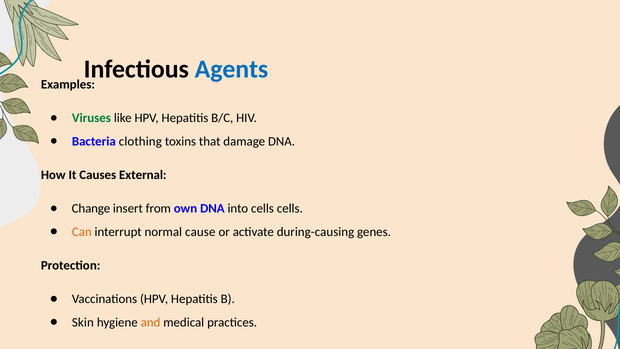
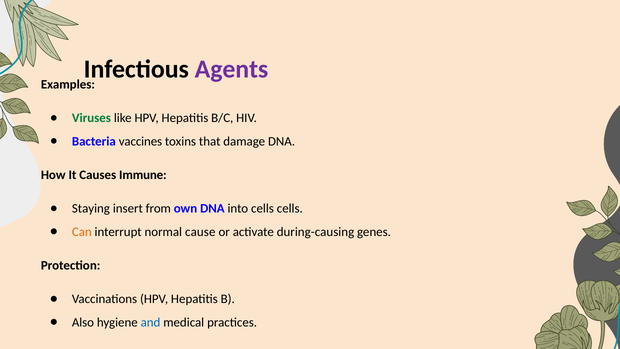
Agents colour: blue -> purple (231, 69)
clothing: clothing -> vaccines (140, 141)
External: External -> Immune (143, 175)
Change: Change -> Staying (91, 209)
Skin: Skin -> Also (83, 322)
and colour: orange -> blue (151, 322)
